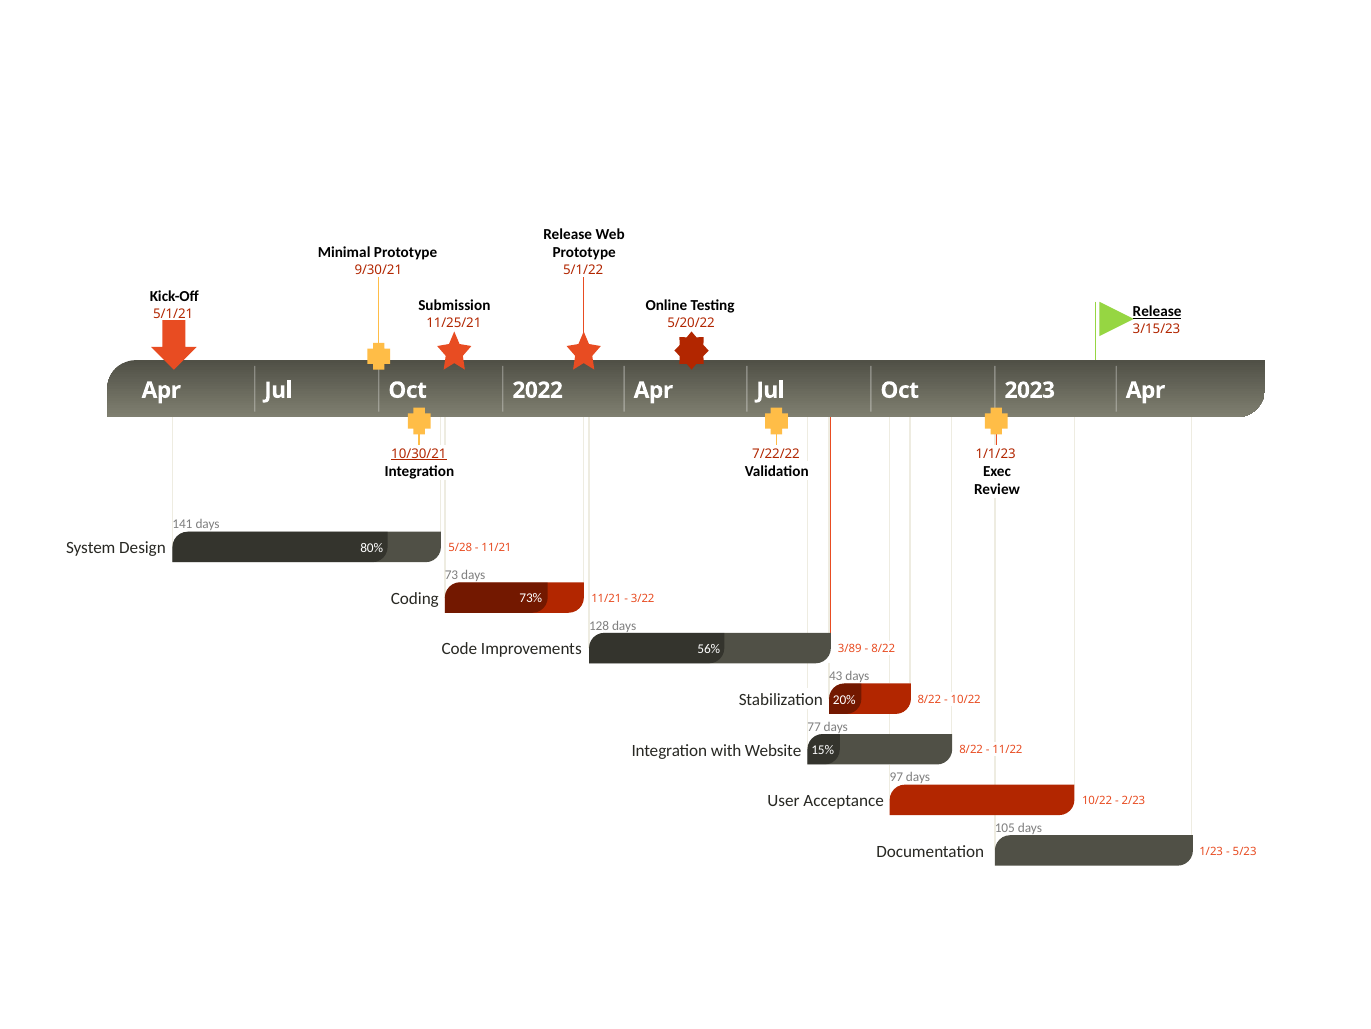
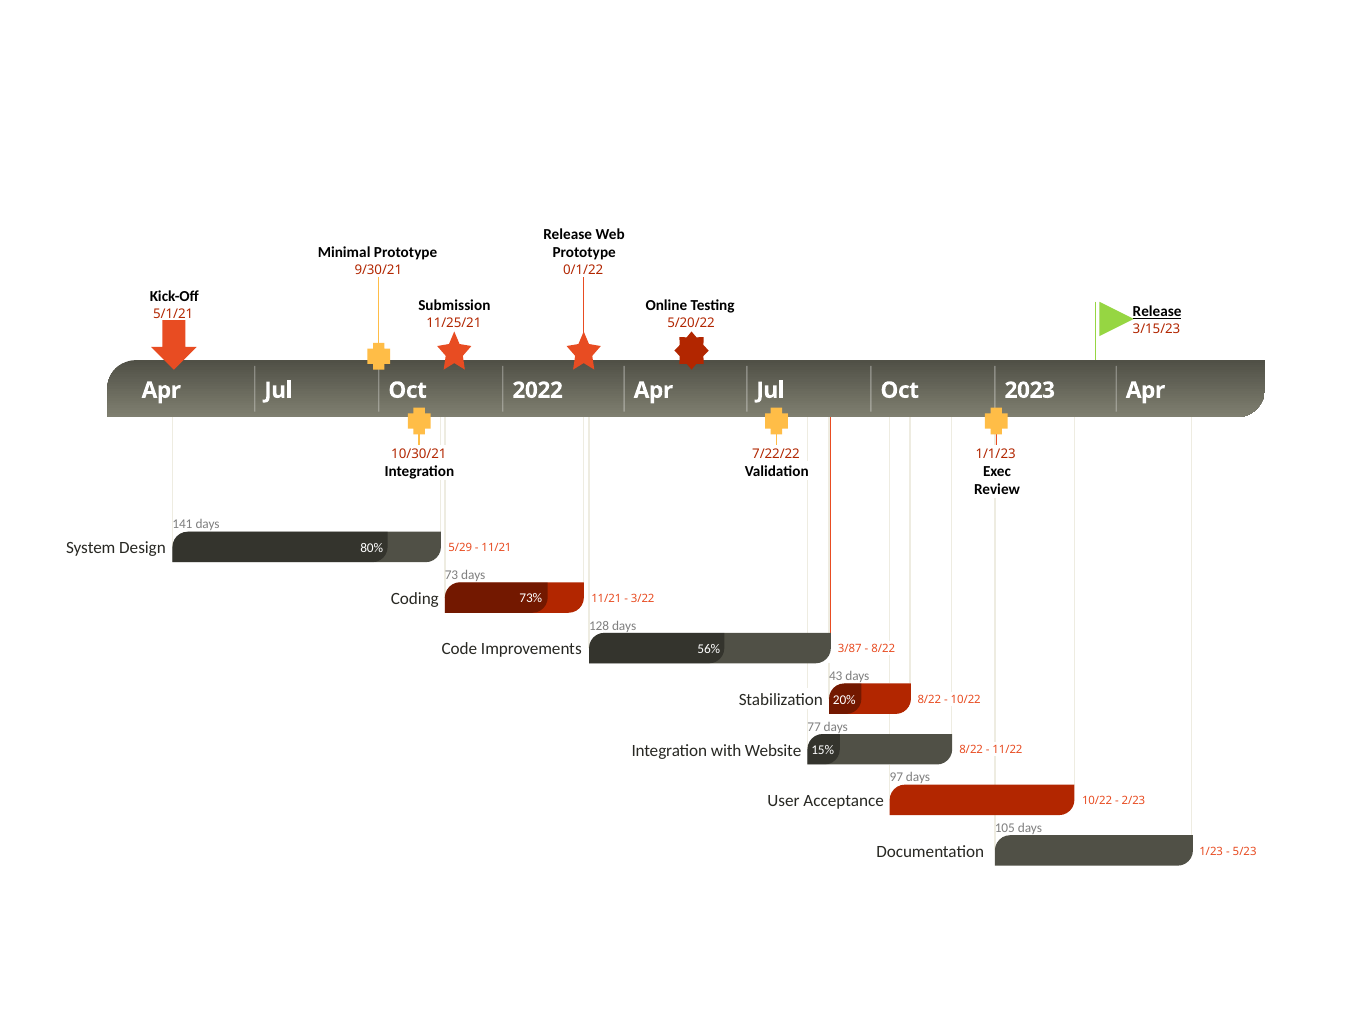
5/1/22: 5/1/22 -> 0/1/22 (583, 270)
10/30/21 underline: present -> none (419, 454)
5/28: 5/28 -> 5/29 (460, 547)
3/89: 3/89 -> 3/87 (850, 648)
